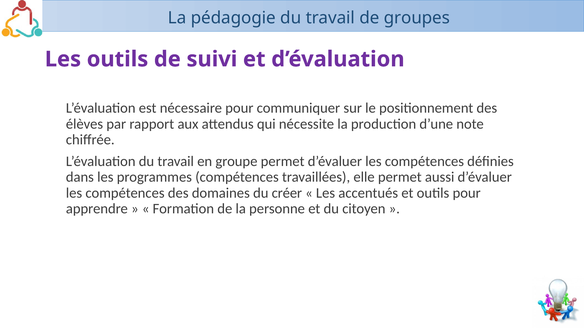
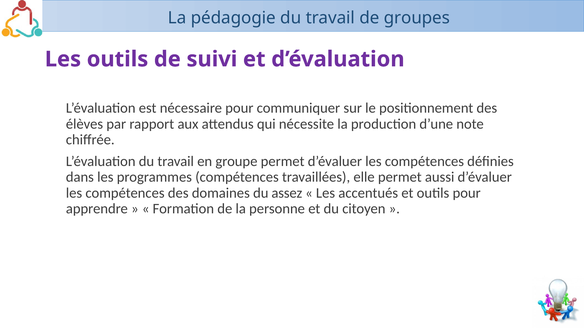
créer: créer -> assez (287, 193)
